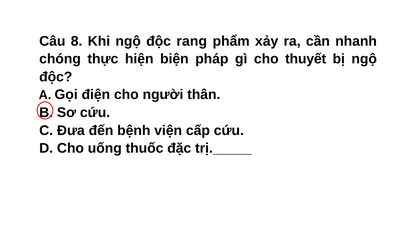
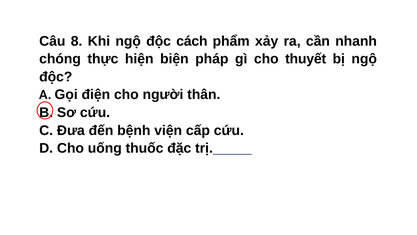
rang: rang -> cách (192, 41)
